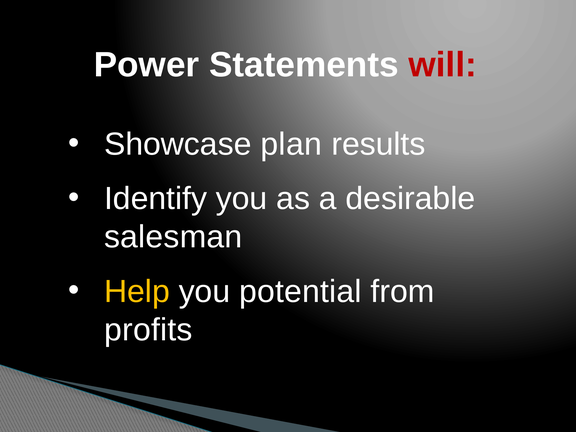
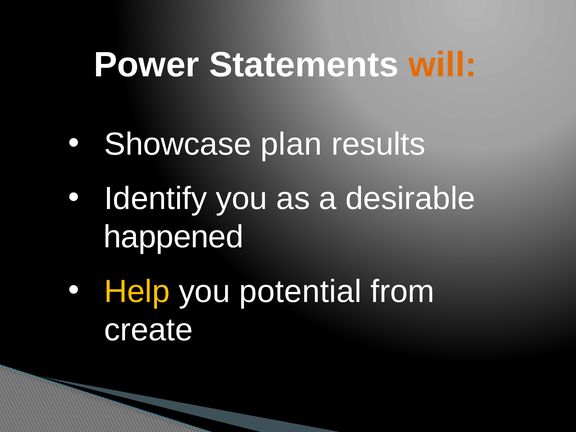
will colour: red -> orange (443, 65)
salesman: salesman -> happened (174, 237)
profits: profits -> create (149, 330)
